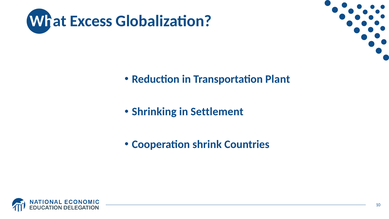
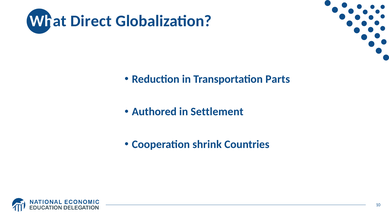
Excess: Excess -> Direct (91, 21)
Plant: Plant -> Parts (278, 79)
Shrinking: Shrinking -> Authored (154, 112)
